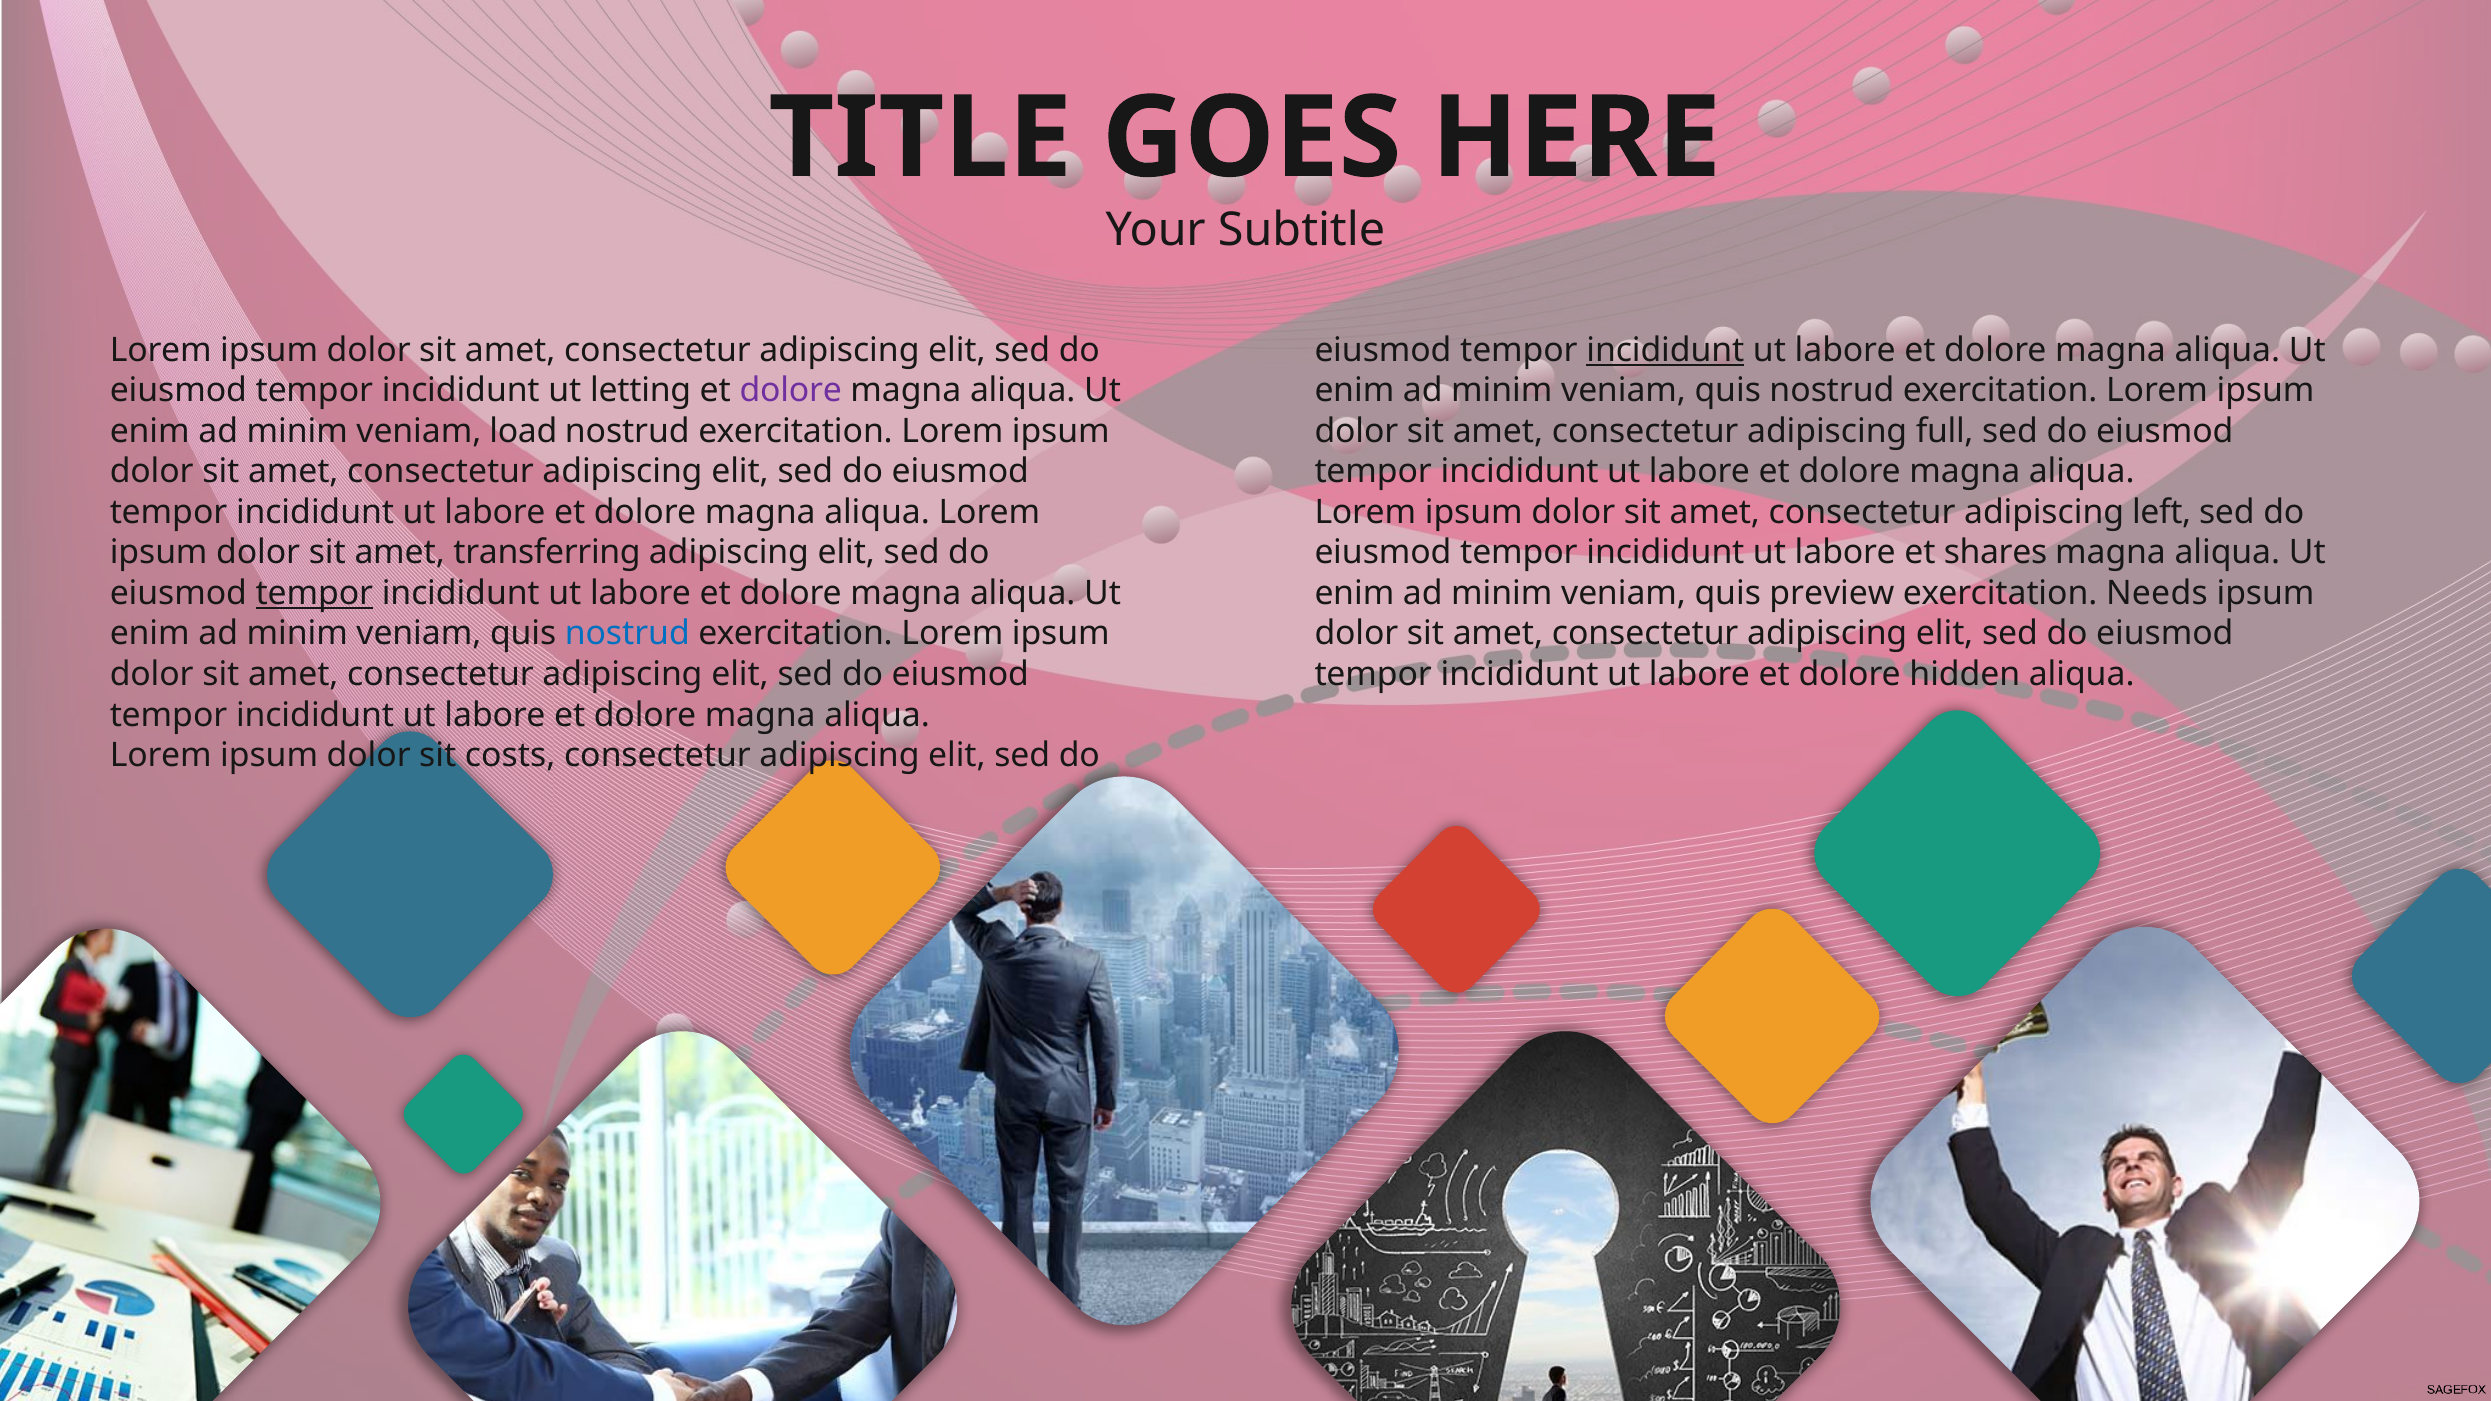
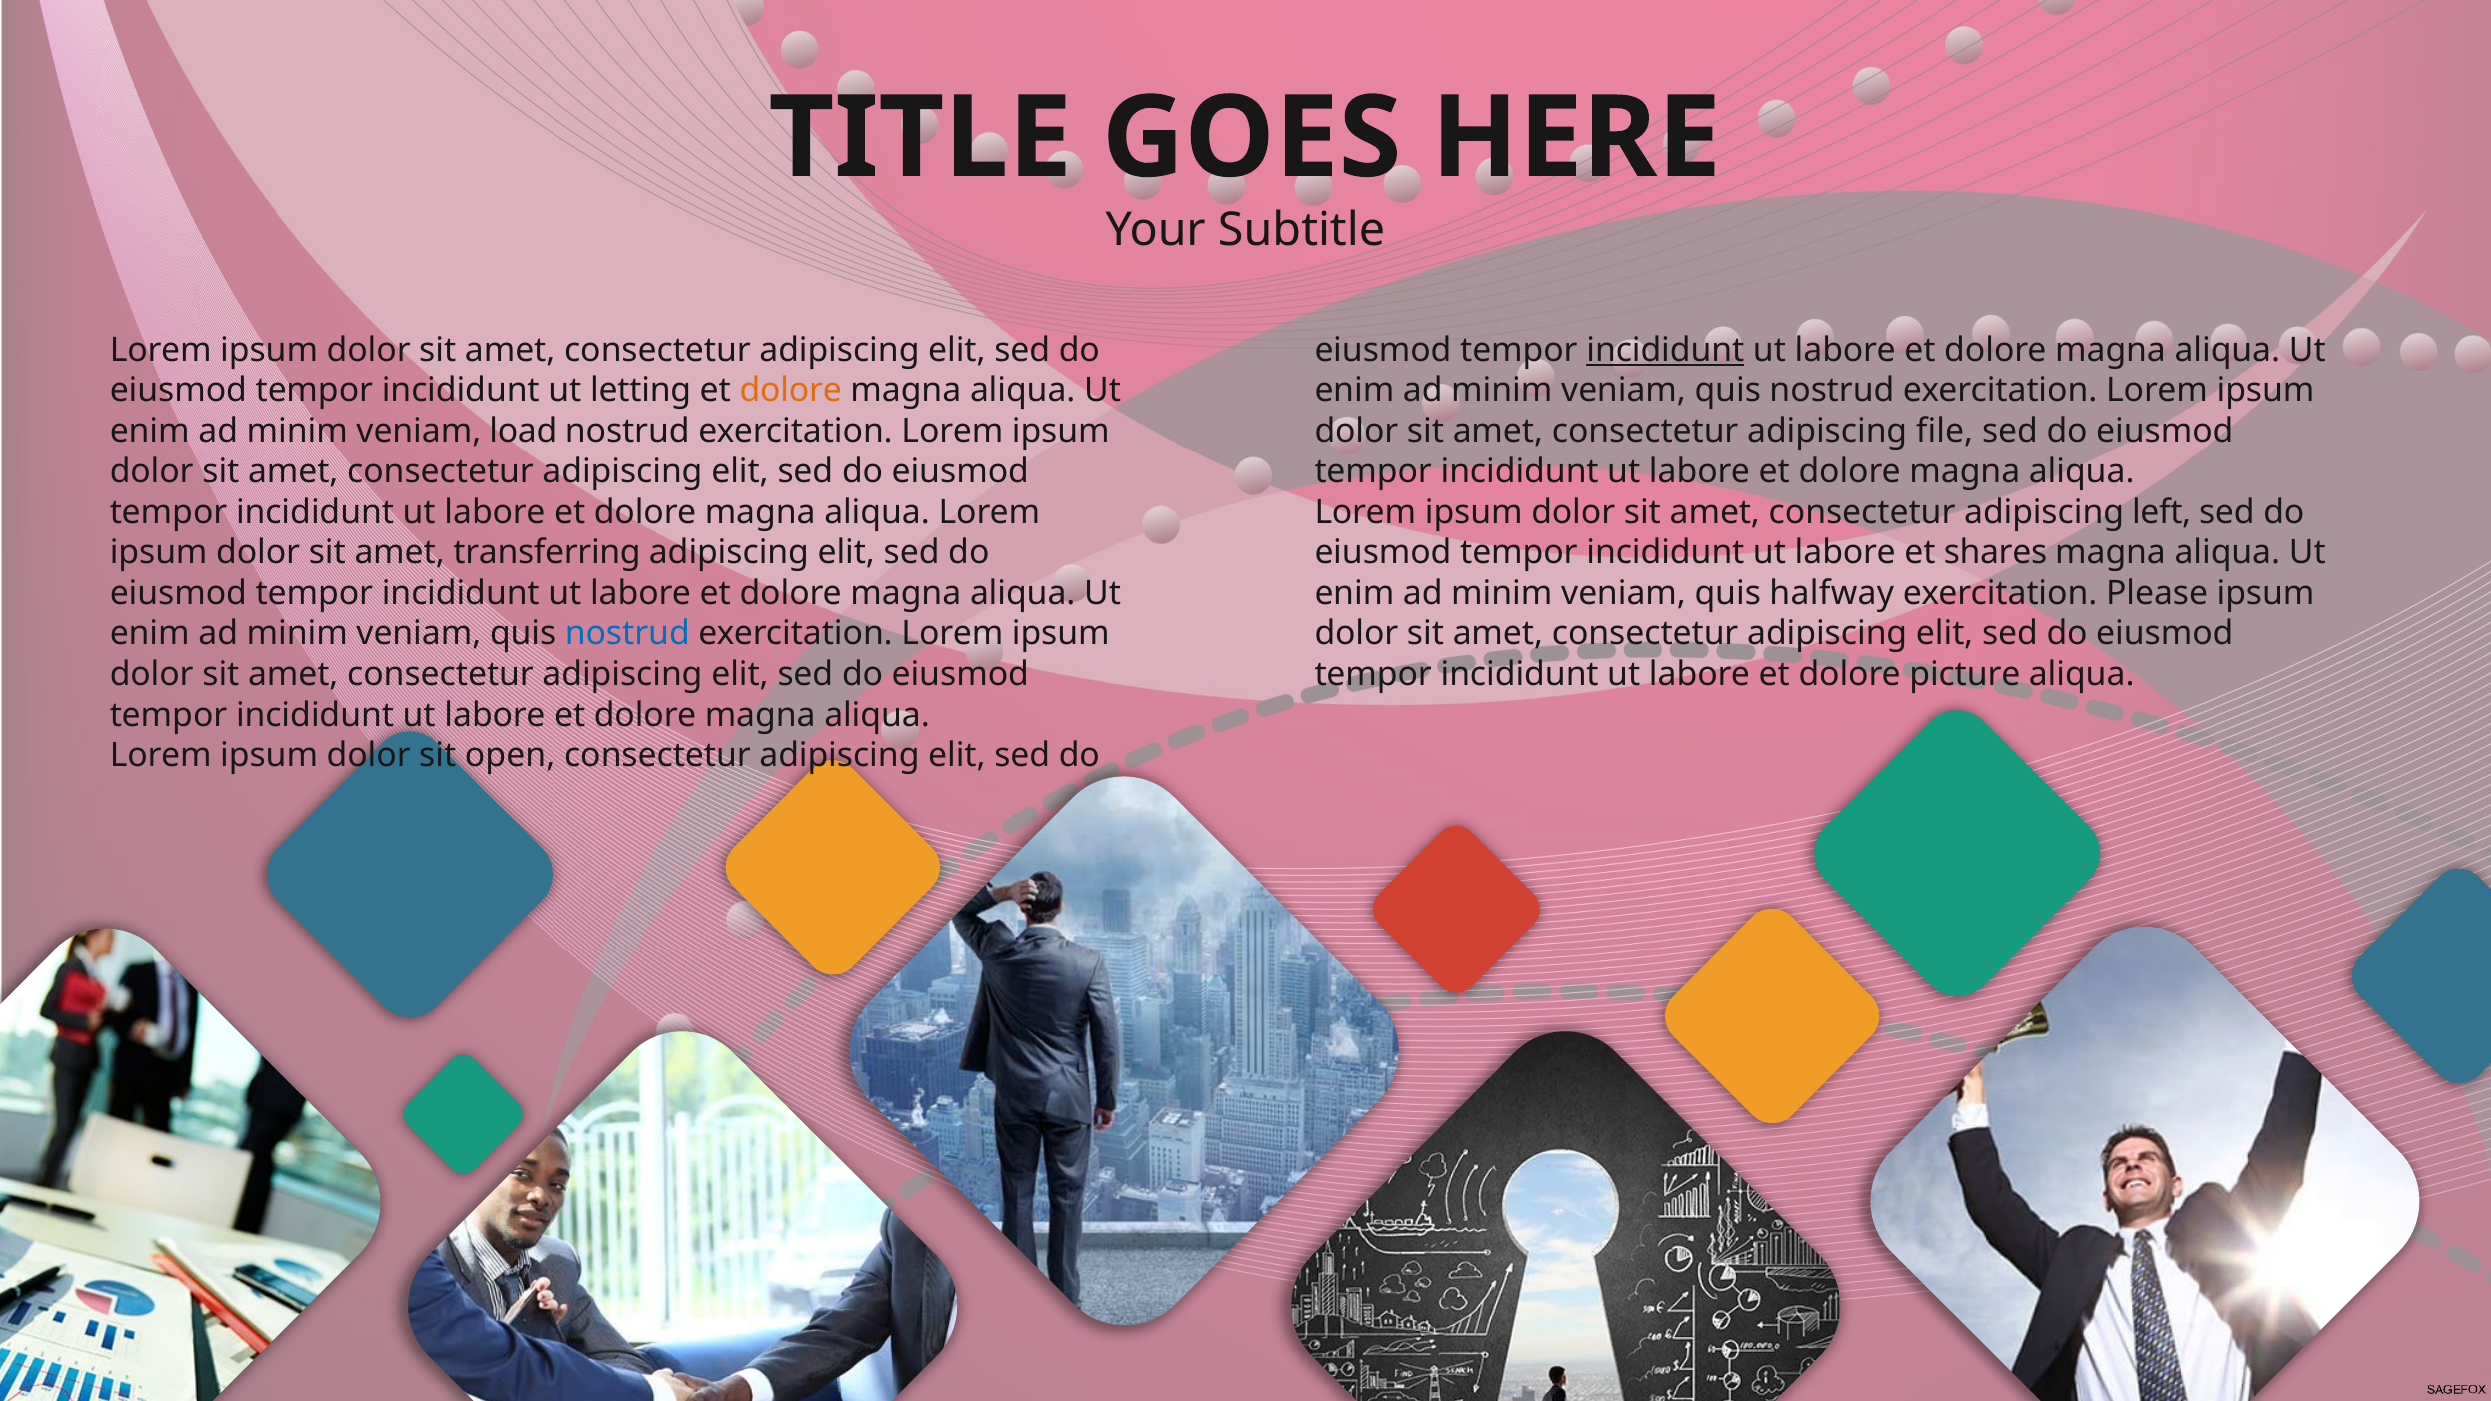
dolore colour: purple -> orange (791, 391)
full: full -> file (1945, 431)
tempor underline: present -> none (314, 593)
preview: preview -> halfway (1832, 593)
Needs: Needs -> Please (2157, 593)
hidden: hidden -> picture (1965, 674)
costs: costs -> open (510, 755)
